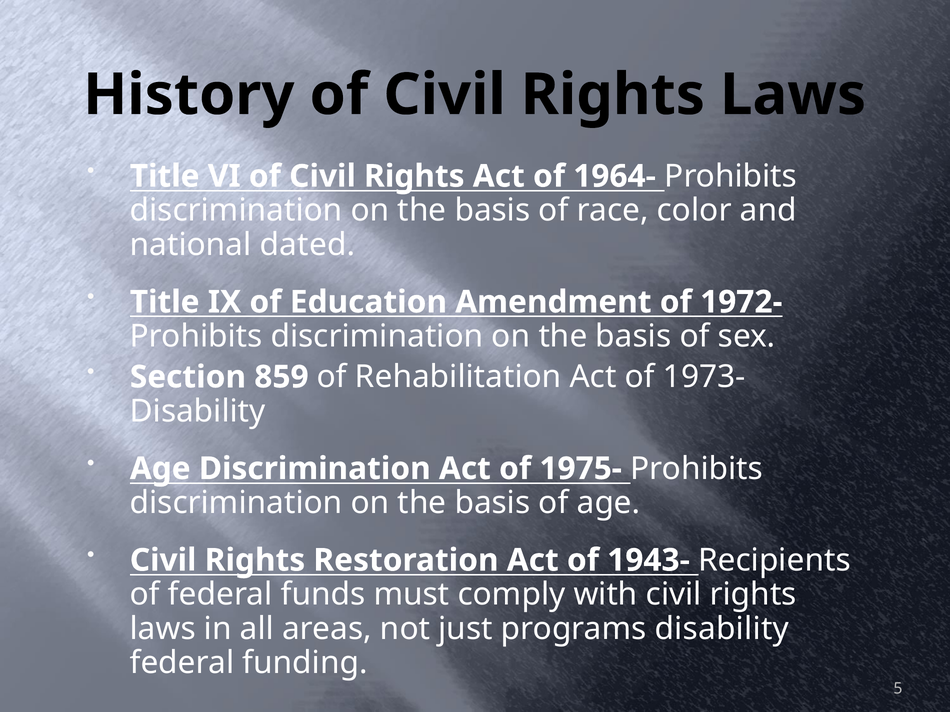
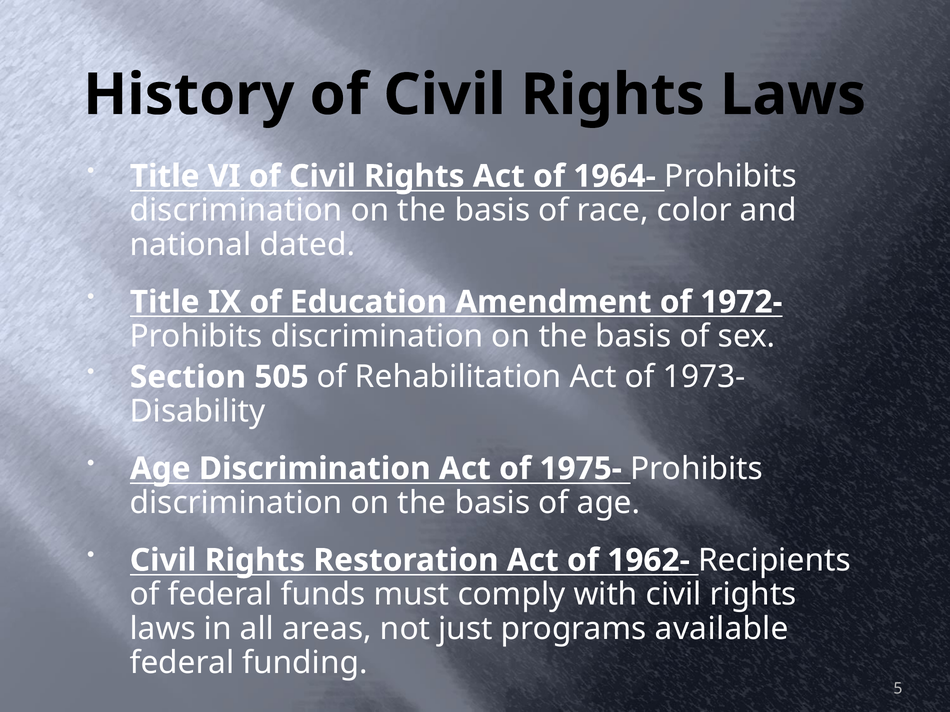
859: 859 -> 505 (281, 377)
1943-: 1943- -> 1962- (648, 561)
programs disability: disability -> available (722, 629)
